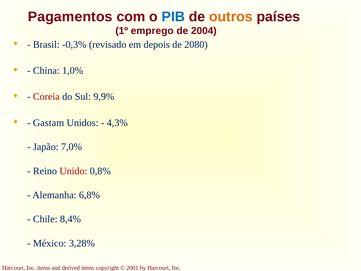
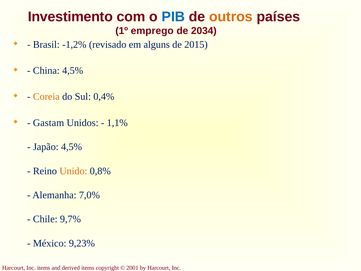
Pagamentos: Pagamentos -> Investimento (70, 17)
2004: 2004 -> 2034 (204, 31)
-0,3%: -0,3% -> -1,2% (74, 44)
depois: depois -> alguns (157, 44)
2080: 2080 -> 2015 (196, 44)
China 1,0%: 1,0% -> 4,5% (73, 70)
Coreia colour: red -> orange (46, 97)
9,9%: 9,9% -> 0,4% (104, 97)
4,3%: 4,3% -> 1,1% (117, 123)
Japão 7,0%: 7,0% -> 4,5% (72, 147)
Unido colour: red -> orange (73, 171)
6,8%: 6,8% -> 7,0% (89, 195)
8,4%: 8,4% -> 9,7% (70, 219)
3,28%: 3,28% -> 9,23% (82, 243)
